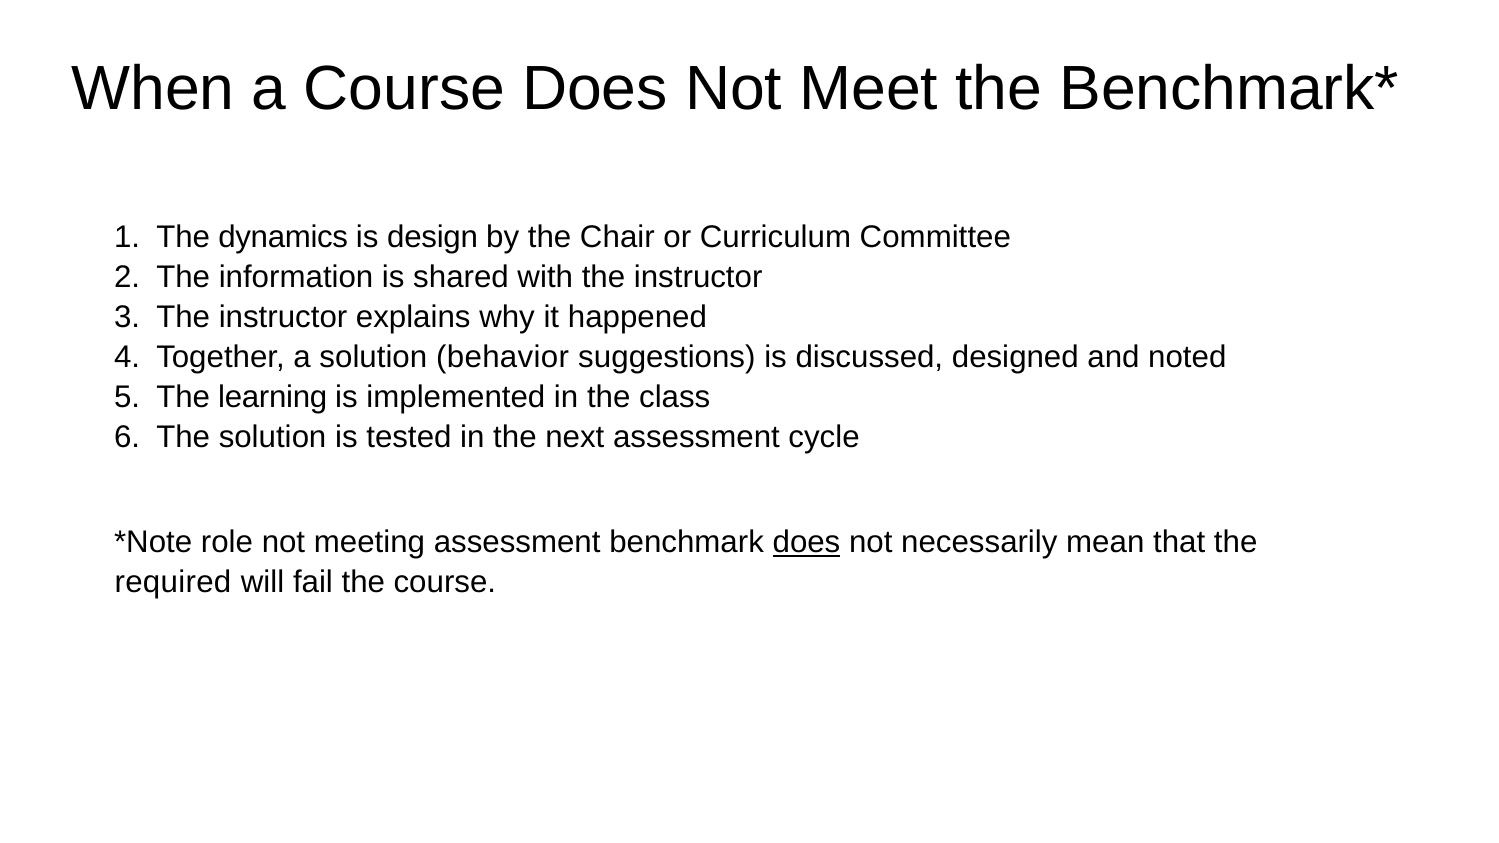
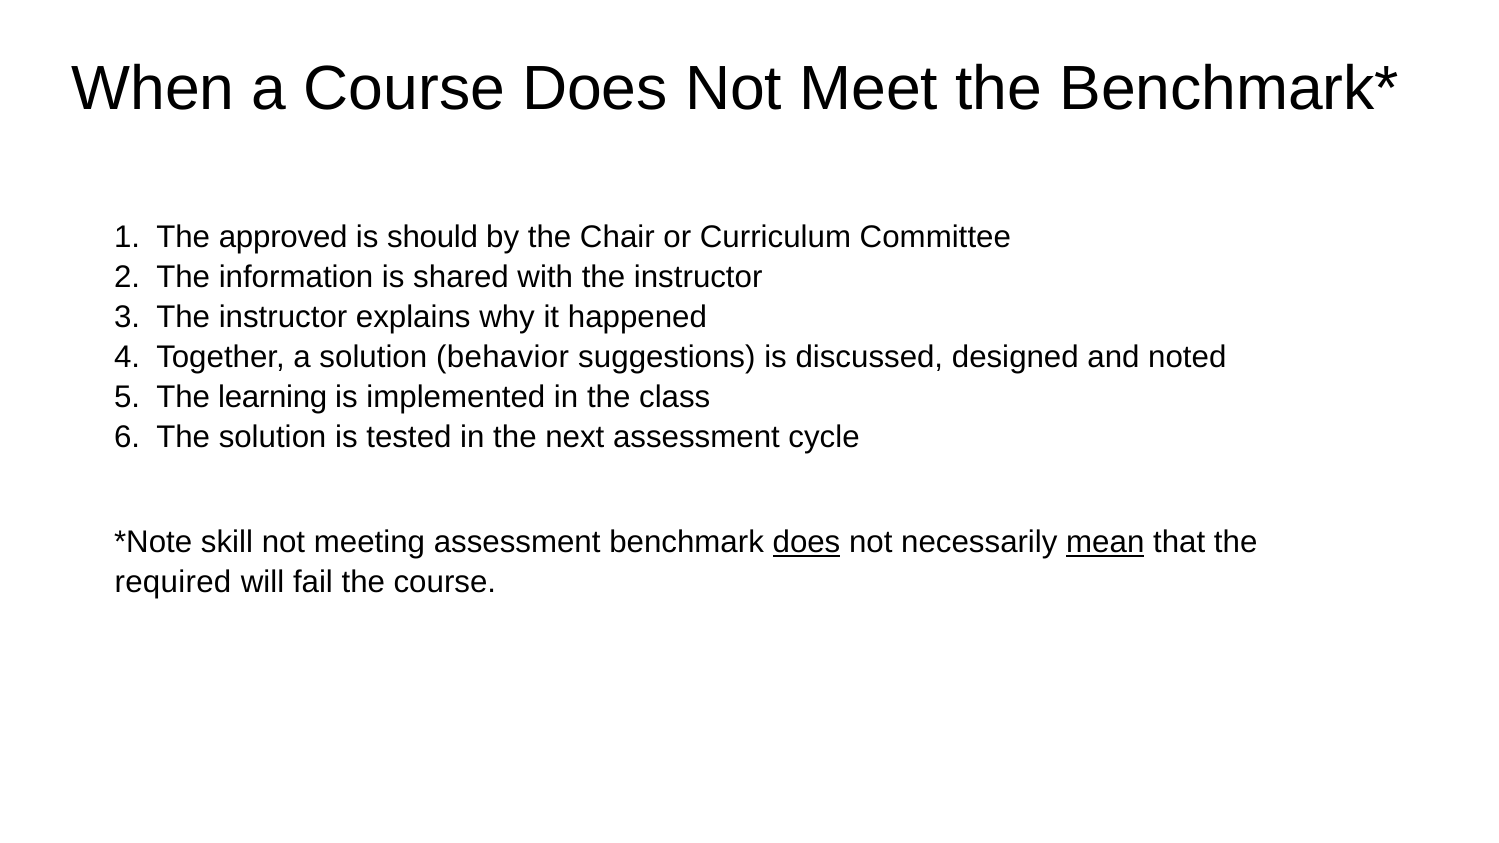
dynamics: dynamics -> approved (283, 237)
design: design -> should (433, 237)
role: role -> skill (227, 543)
mean underline: none -> present (1105, 543)
